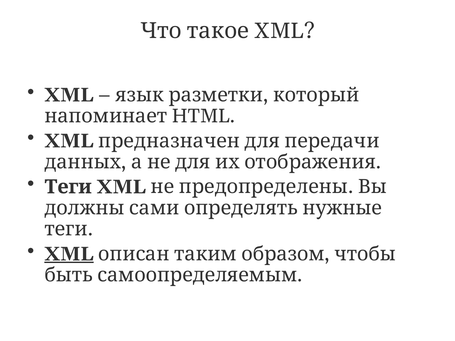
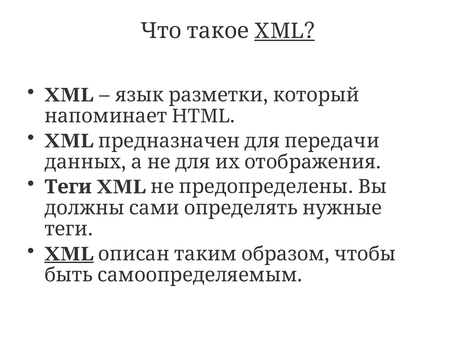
XML underline: none -> present (284, 31)
